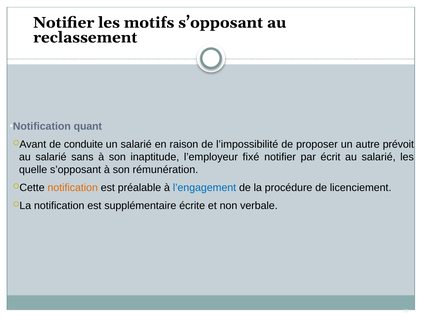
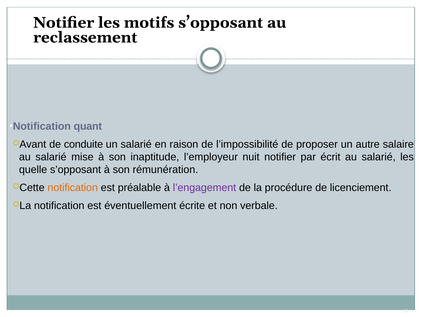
prévoit: prévoit -> salaire (398, 144)
sans: sans -> mise (82, 157)
fixé: fixé -> nuit (251, 157)
l’engagement colour: blue -> purple (205, 187)
supplémentaire: supplémentaire -> éventuellement (140, 205)
